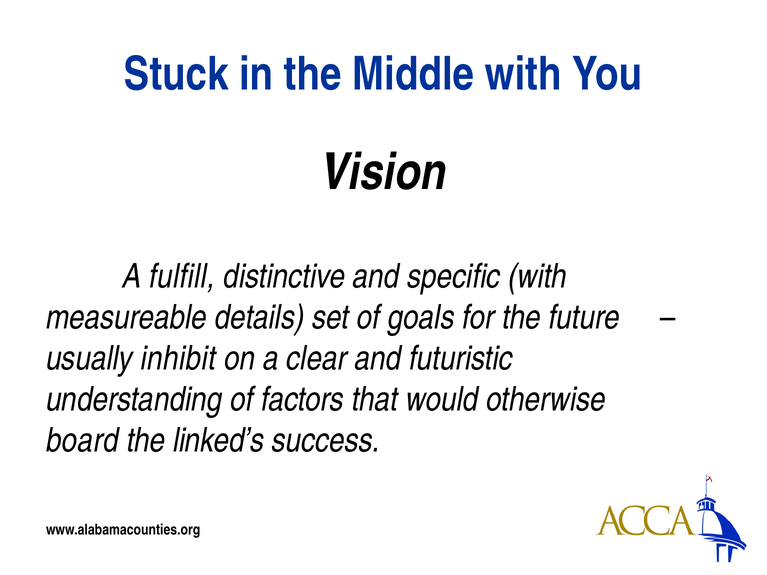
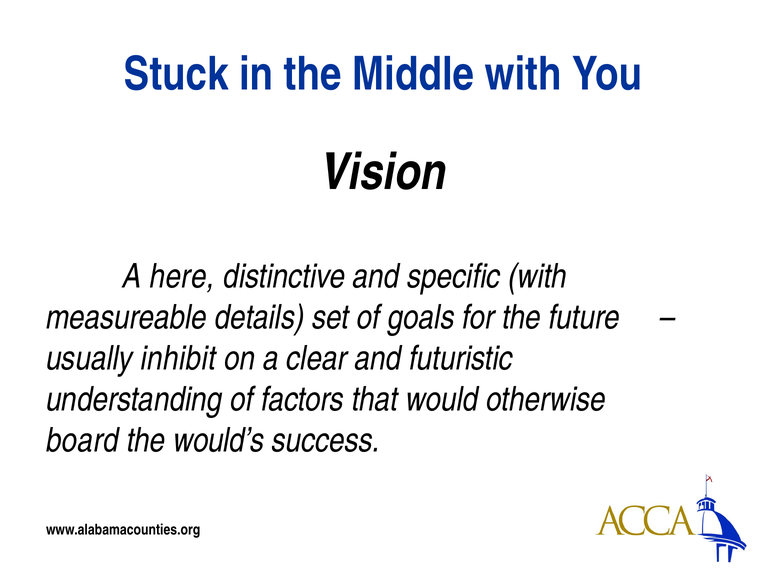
fulfill: fulfill -> here (182, 277)
linked’s: linked’s -> would’s (219, 440)
